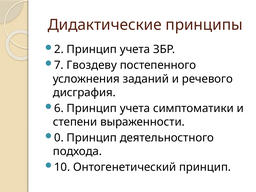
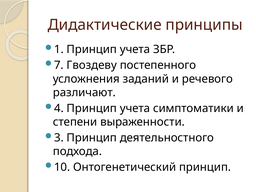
2: 2 -> 1 (59, 49)
дисграфия: дисграфия -> различают (84, 93)
6: 6 -> 4 (59, 108)
0: 0 -> 3 (59, 138)
